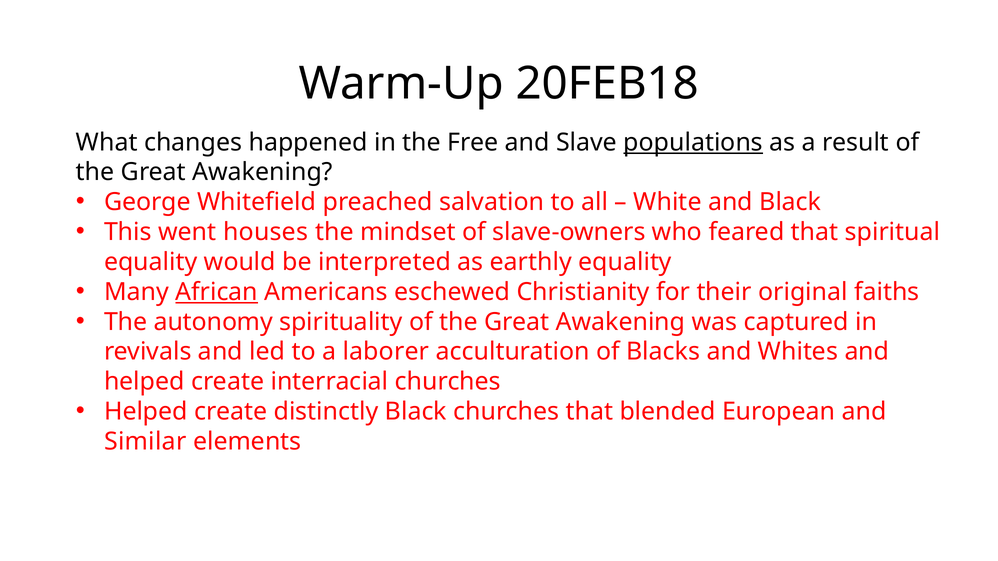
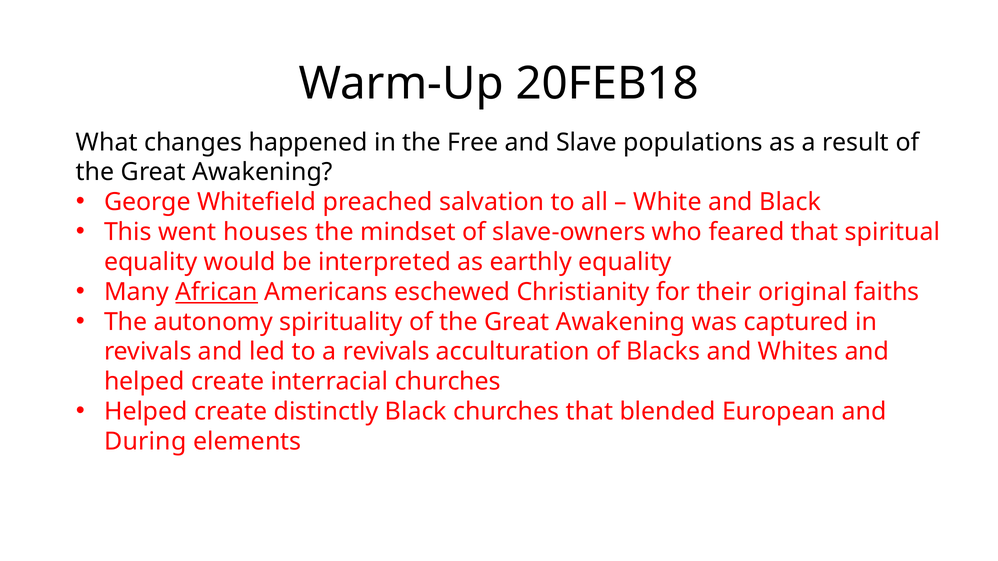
populations underline: present -> none (693, 142)
a laborer: laborer -> revivals (386, 352)
Similar: Similar -> During (145, 442)
